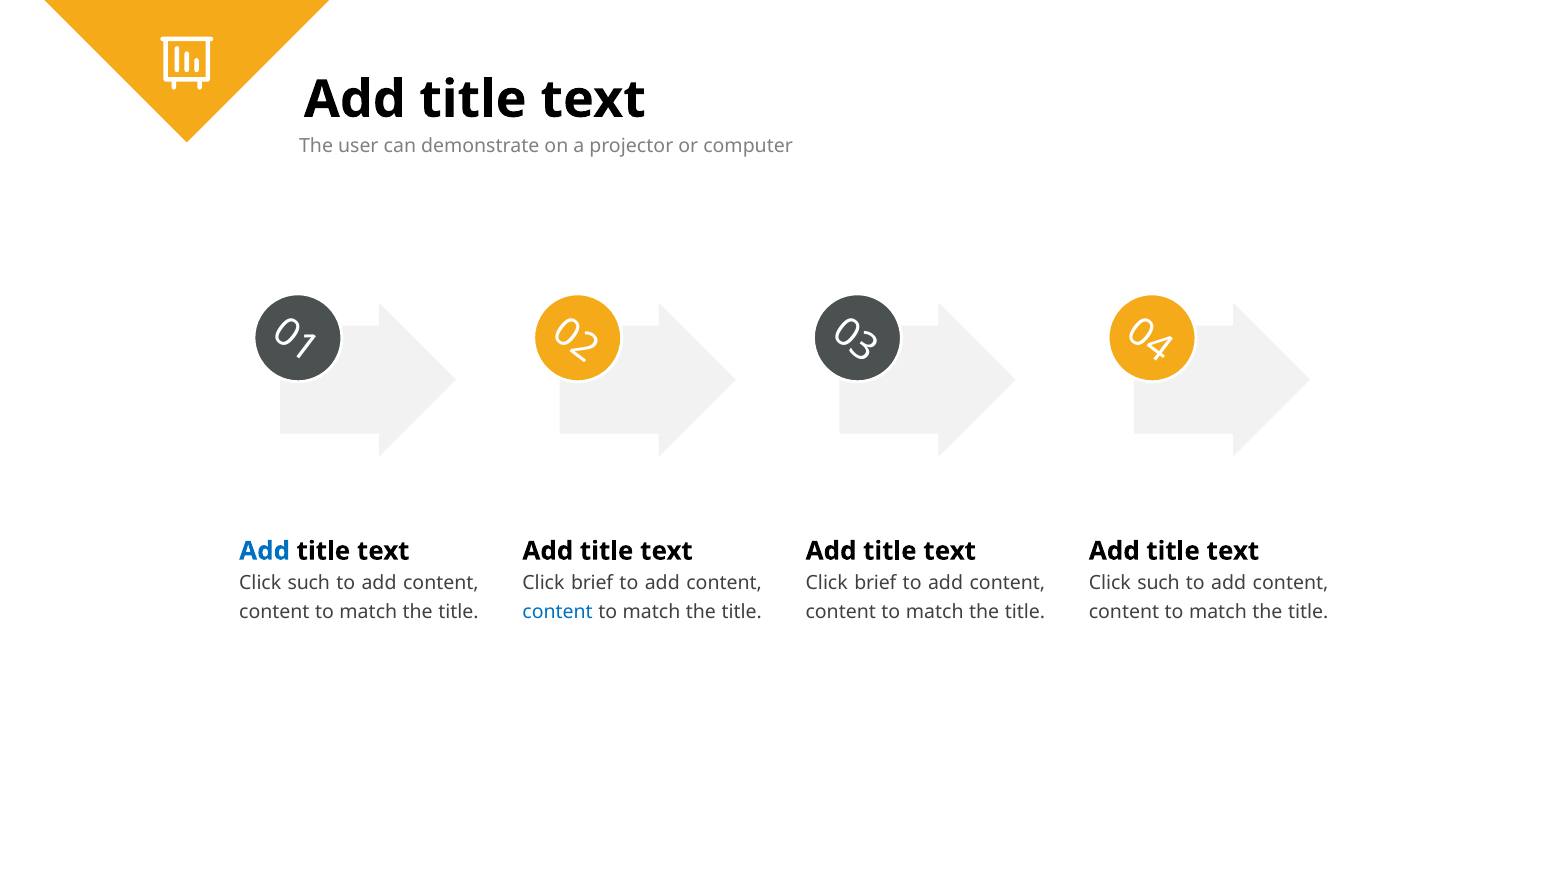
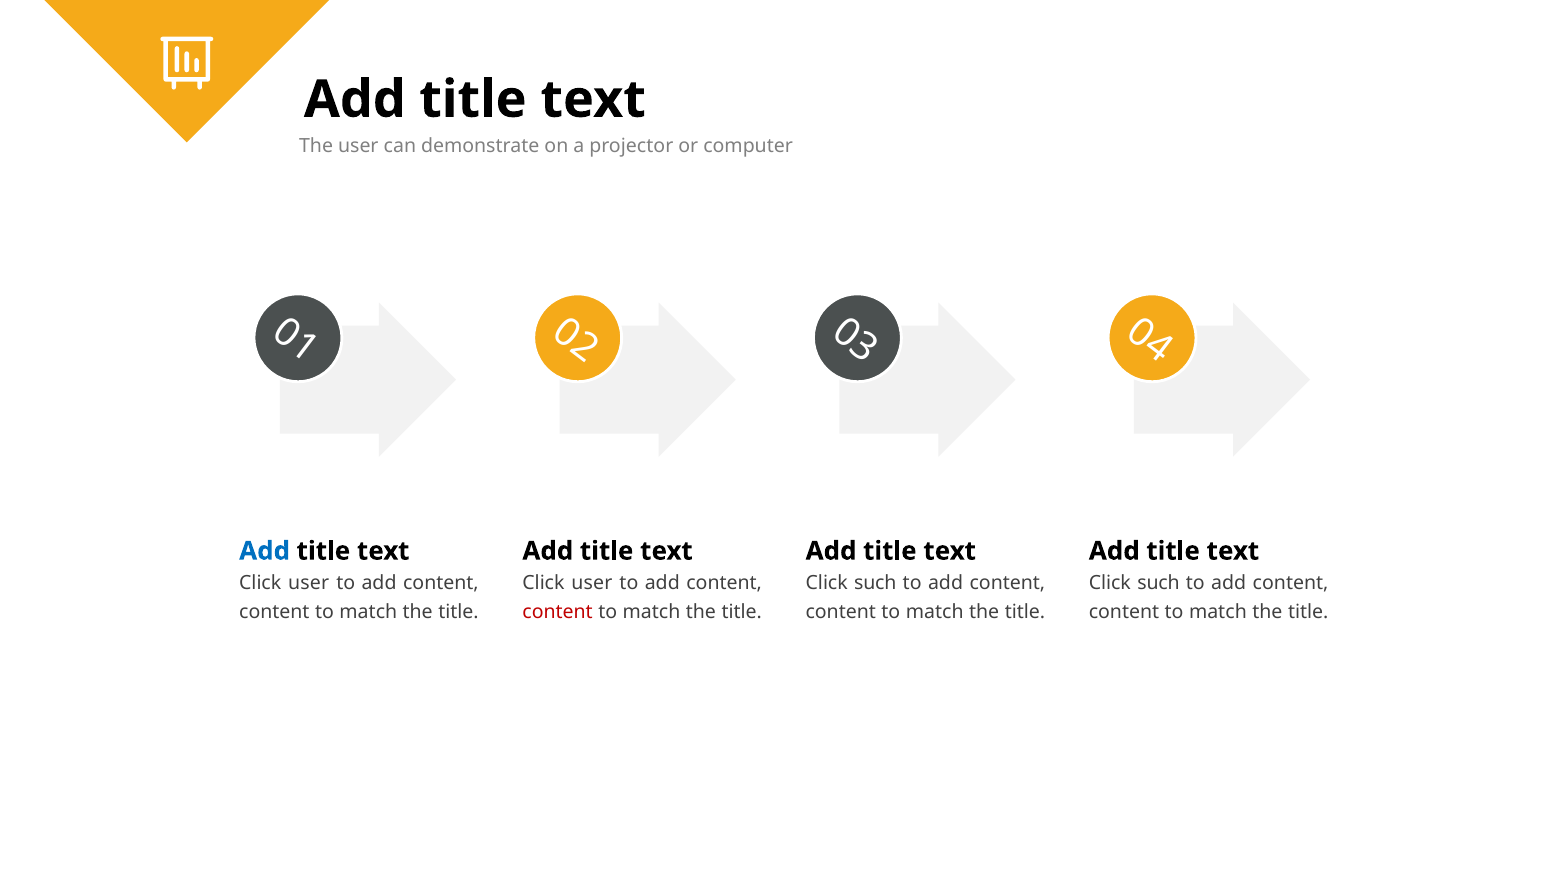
such: such -> user (309, 583)
brief: brief -> user (592, 583)
brief: brief -> such (875, 583)
content colour: blue -> red (558, 611)
